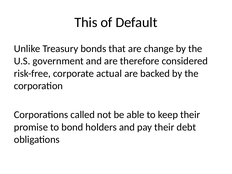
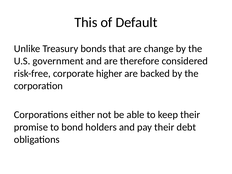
actual: actual -> higher (109, 73)
called: called -> either (83, 115)
